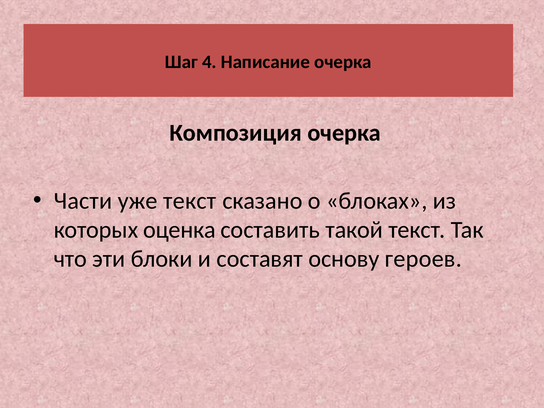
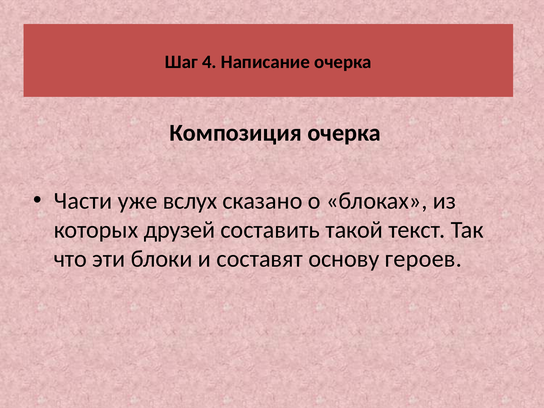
уже текст: текст -> вслух (190, 201)
оценка: оценка -> друзей (179, 230)
